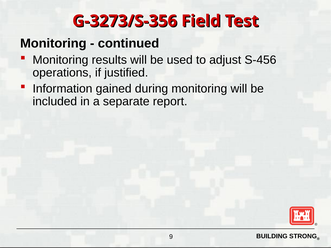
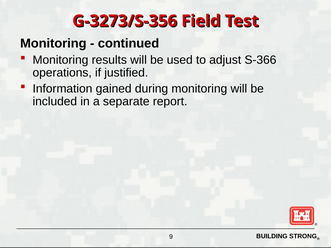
S-456: S-456 -> S-366 (260, 60)
